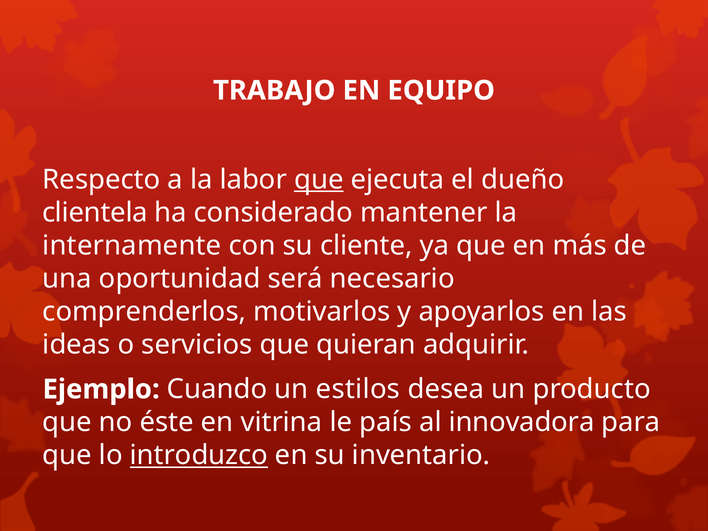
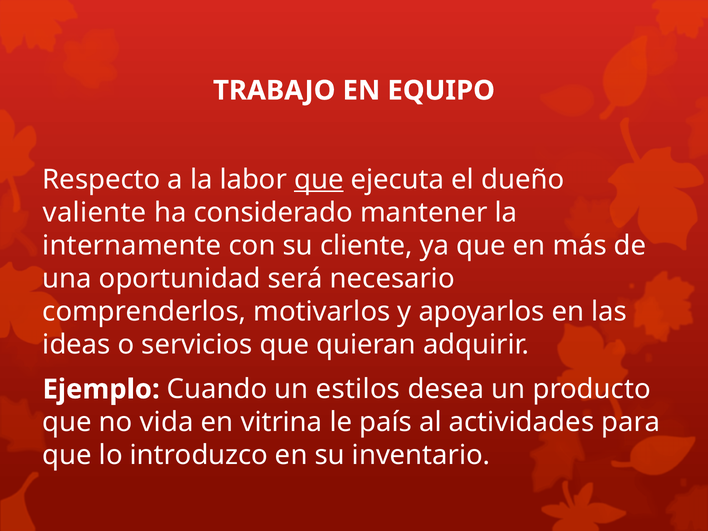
clientela: clientela -> valiente (95, 213)
éste: éste -> vida (167, 422)
innovadora: innovadora -> actividades (521, 422)
introduzco underline: present -> none (199, 455)
